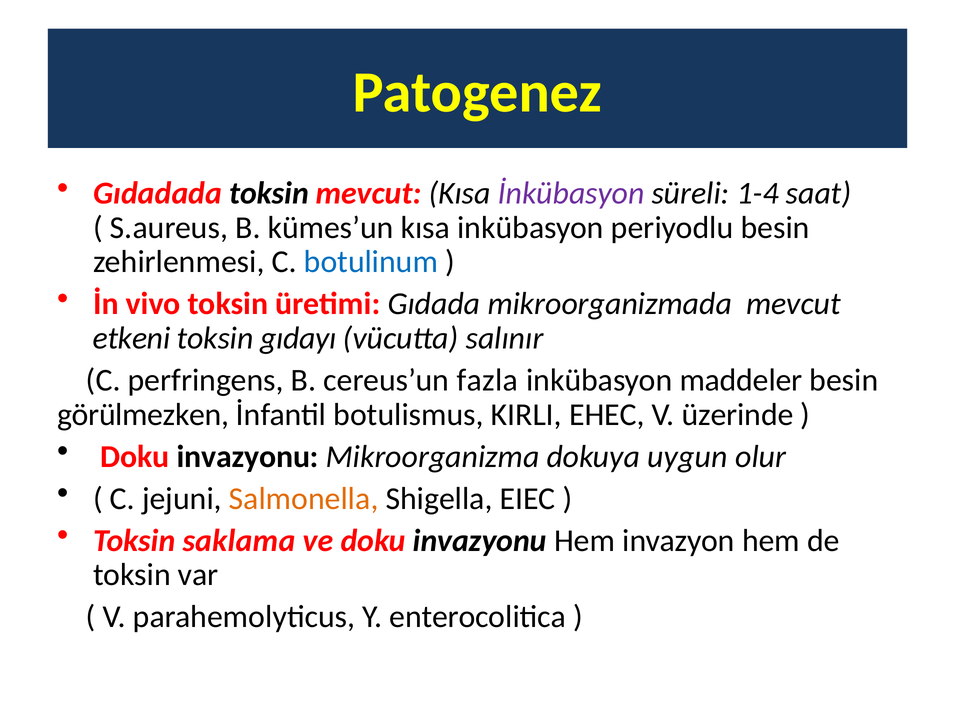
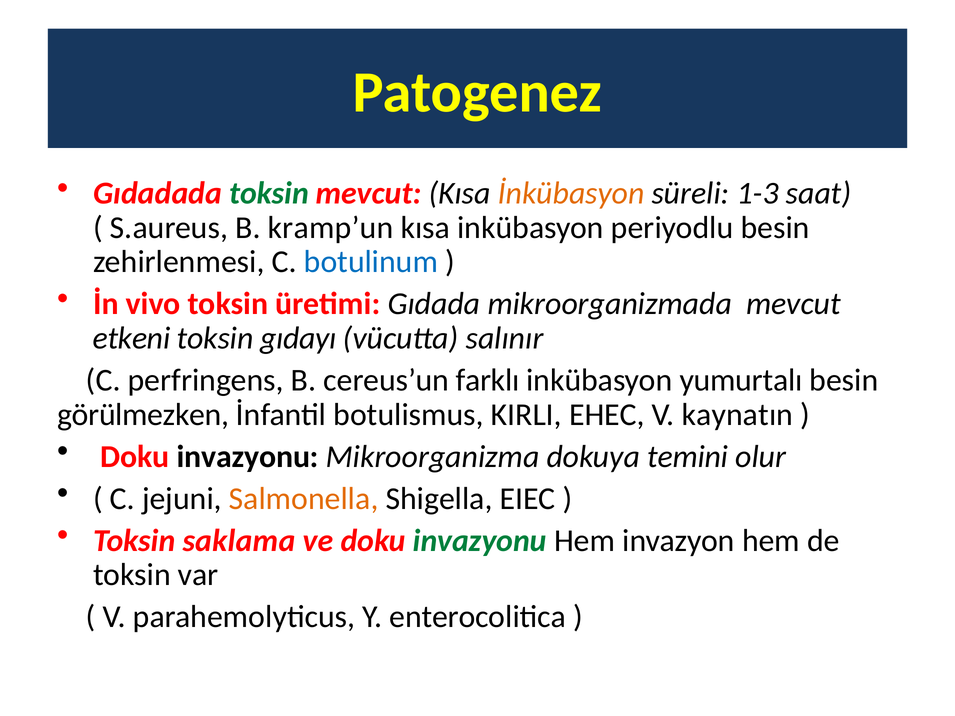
toksin colour: black -> green (269, 193)
İnkübasyon colour: purple -> orange (571, 193)
1-4: 1-4 -> 1-3 (758, 193)
kümes’un: kümes’un -> kramp’un (330, 228)
fazla: fazla -> farklı (488, 380)
maddeler: maddeler -> yumurtalı (741, 380)
üzerinde: üzerinde -> kaynatın (737, 415)
uygun: uygun -> temini (688, 457)
invazyonu colour: black -> green (480, 541)
